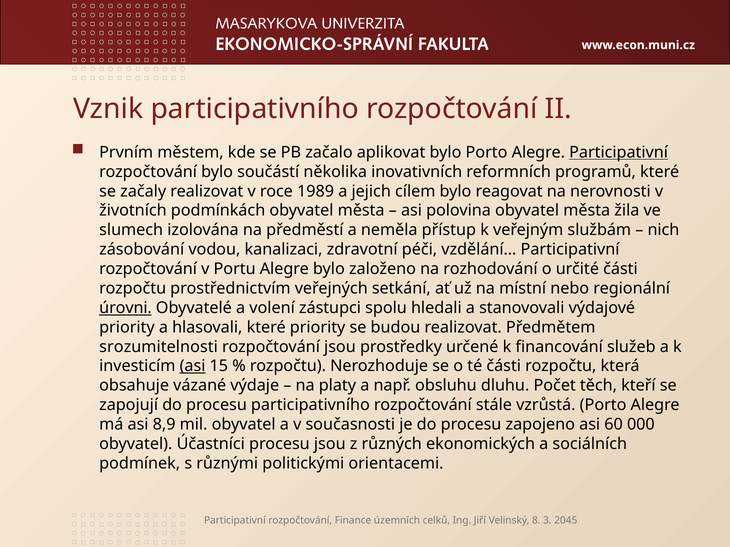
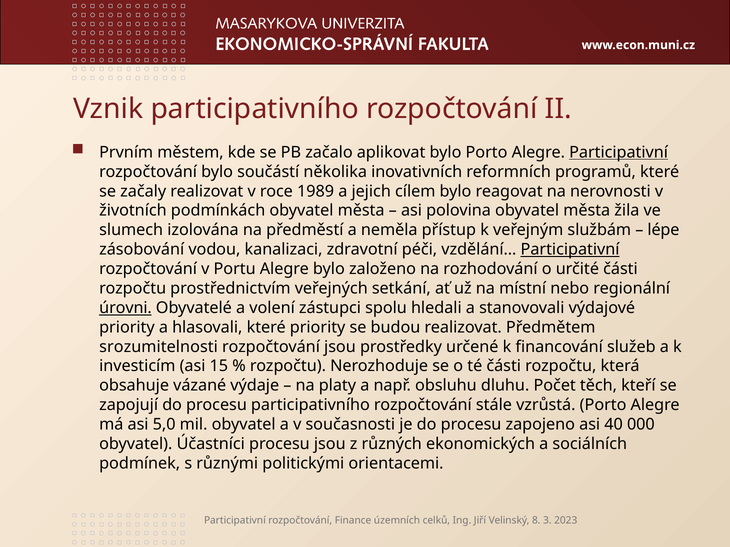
nich: nich -> lépe (663, 230)
Participativní underline: none -> present (570, 250)
asi underline: present -> none (193, 366)
8,9: 8,9 -> 5,0 (164, 425)
60: 60 -> 40 (614, 425)
2045: 2045 -> 2023 (566, 521)
